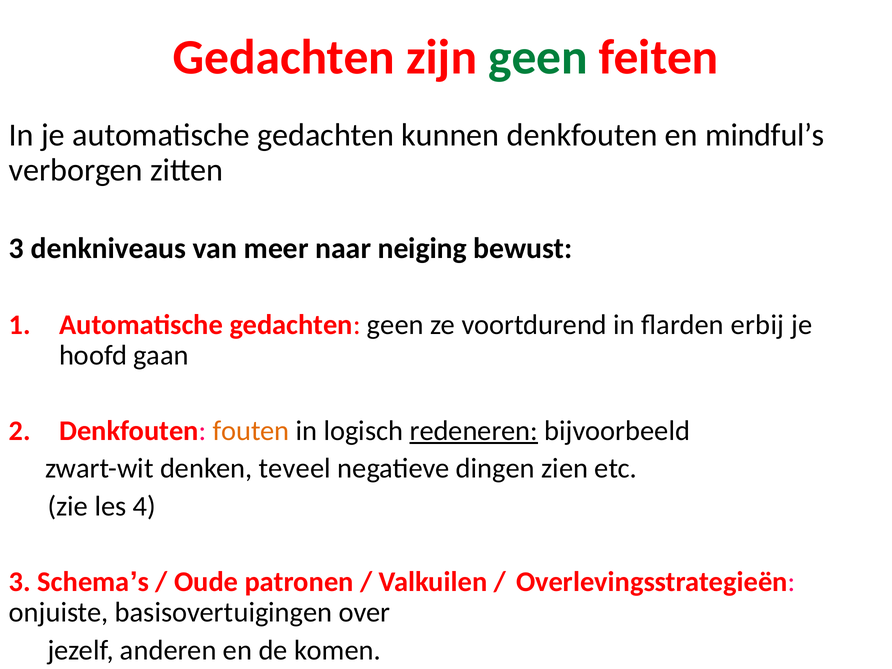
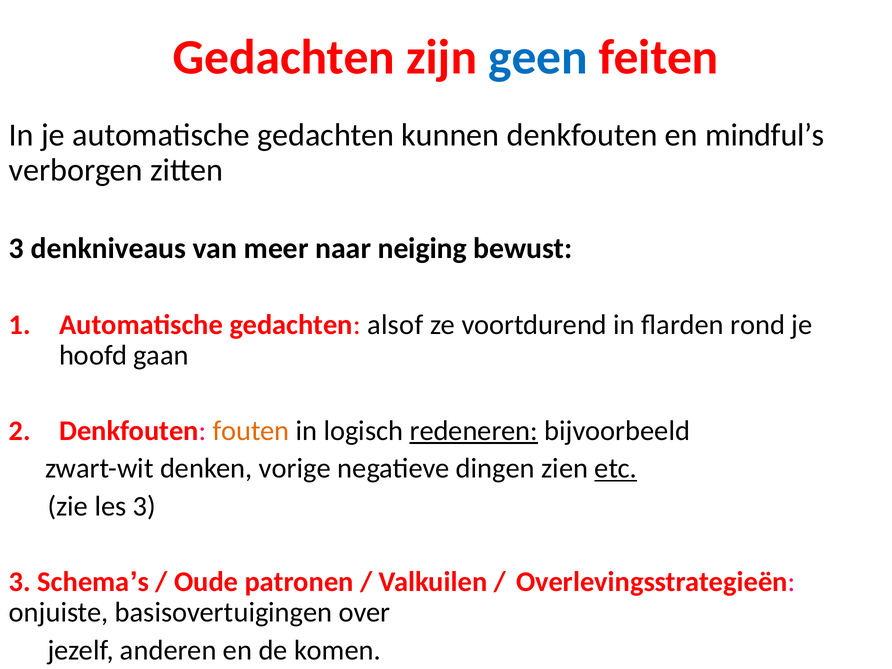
geen colour: green -> blue (538, 58)
gedachten geen: geen -> alsof (395, 325)
erbij: erbij -> rond (758, 325)
teveel: teveel -> vorige (295, 469)
etc underline: none -> present (616, 469)
les 4: 4 -> 3 (144, 506)
